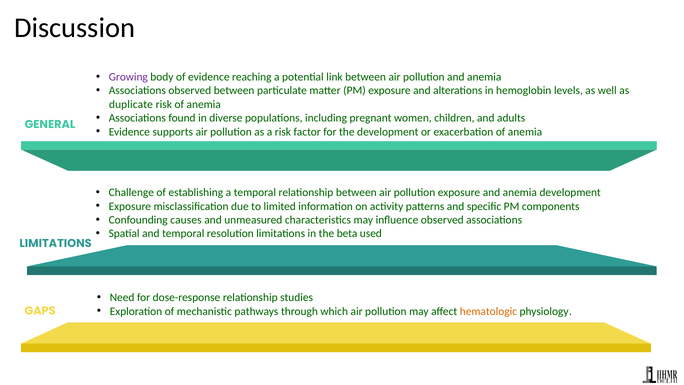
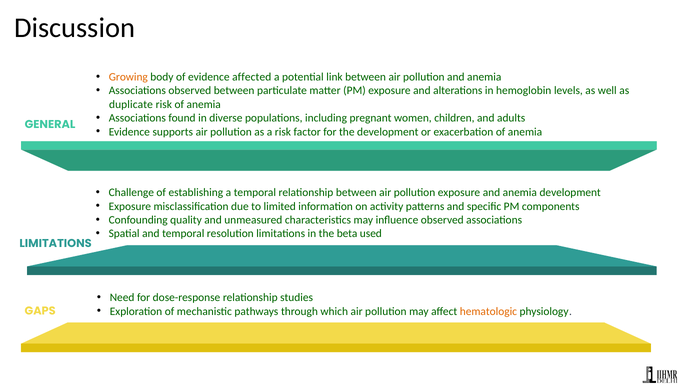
Growing colour: purple -> orange (128, 77)
reaching: reaching -> affected (252, 77)
causes: causes -> quality (186, 220)
